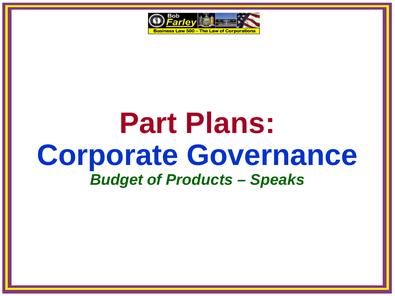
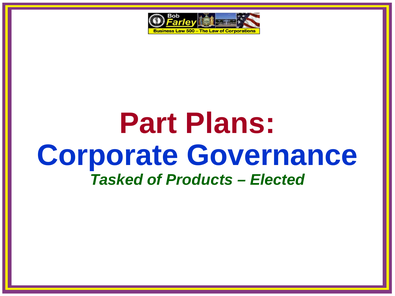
Budget: Budget -> Tasked (117, 180)
Speaks: Speaks -> Elected (277, 180)
